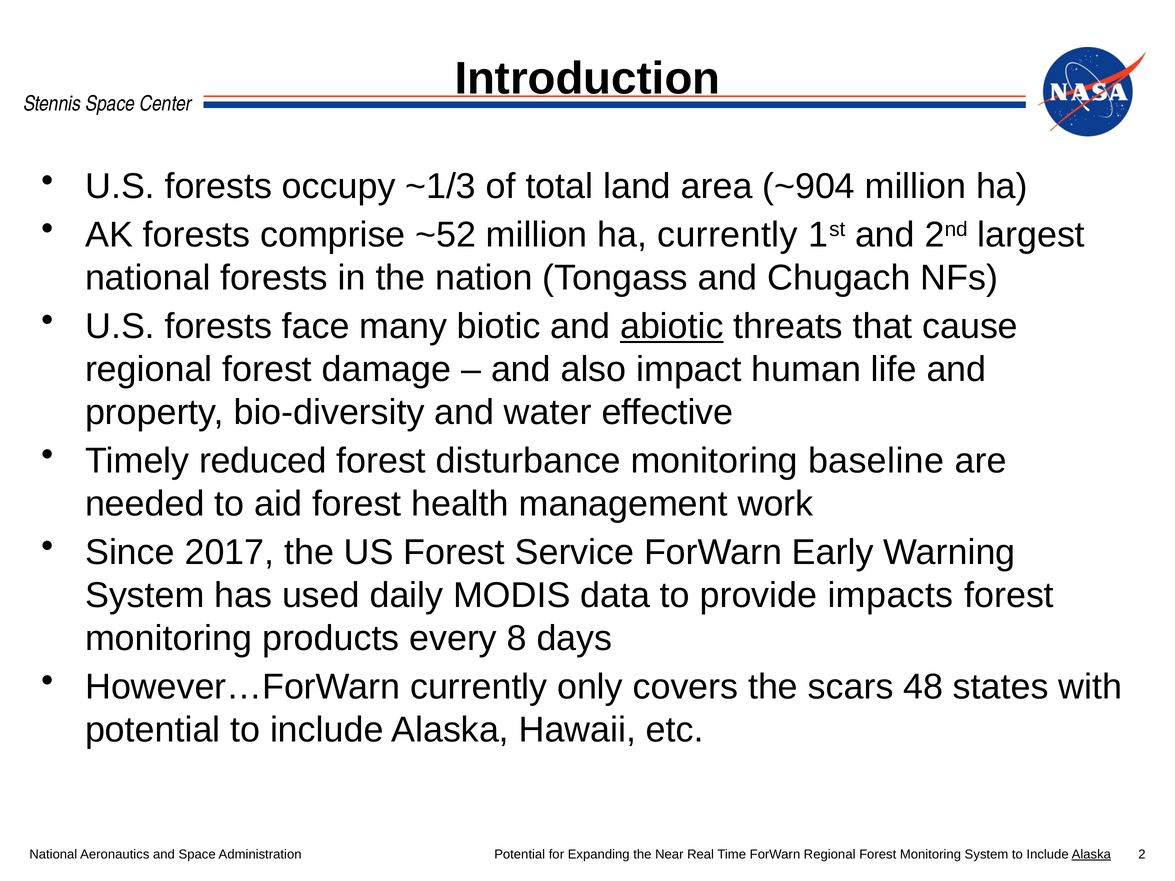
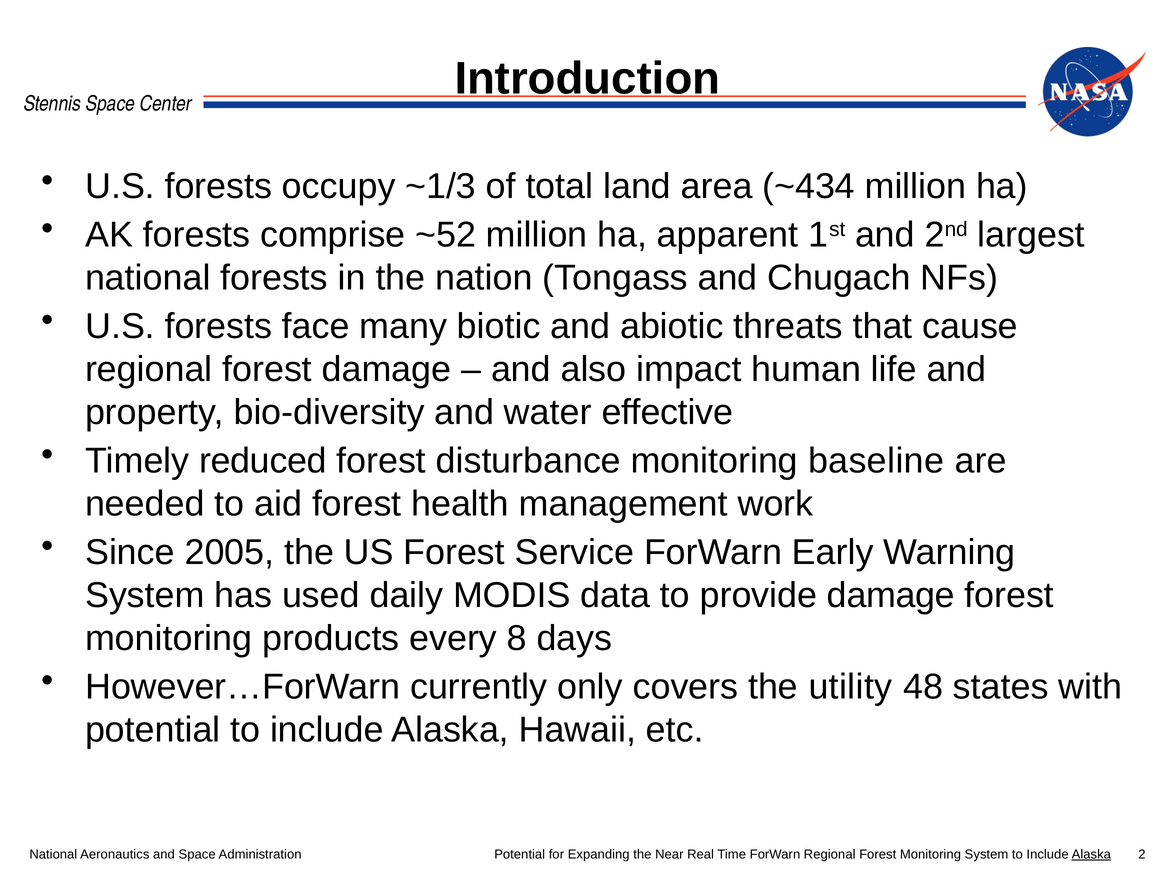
~904: ~904 -> ~434 (809, 187)
ha currently: currently -> apparent (728, 235)
abiotic underline: present -> none (672, 327)
2017: 2017 -> 2005 (229, 553)
provide impacts: impacts -> damage (891, 596)
scars: scars -> utility (850, 687)
